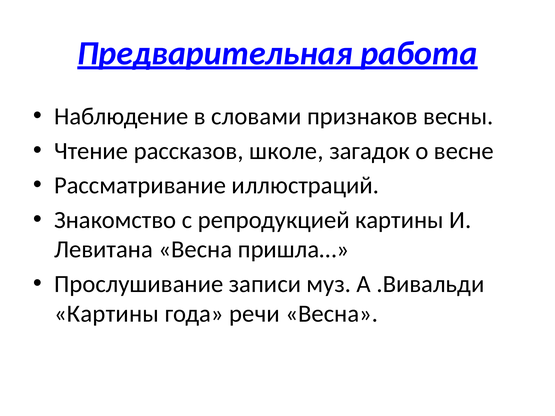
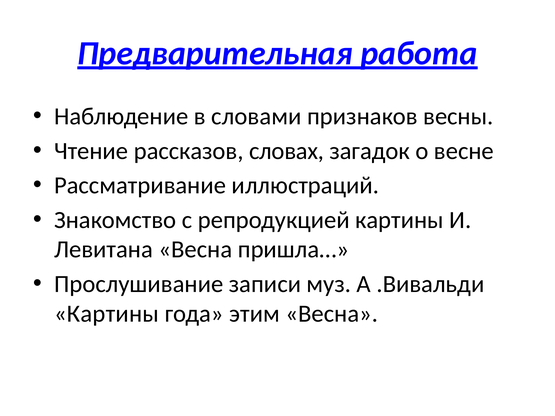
школе: школе -> словах (287, 151)
речи: речи -> этим (254, 314)
